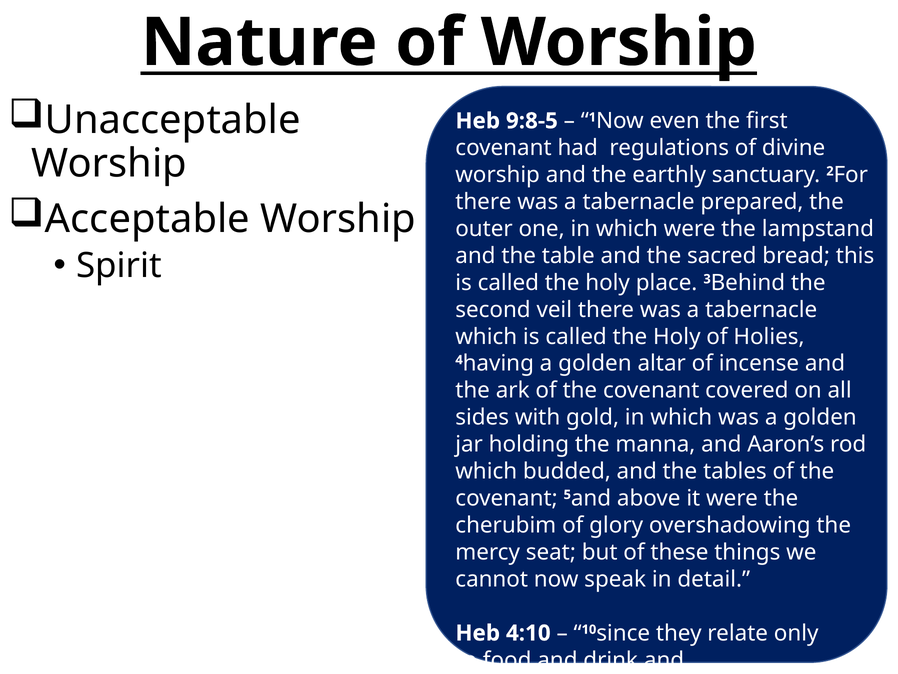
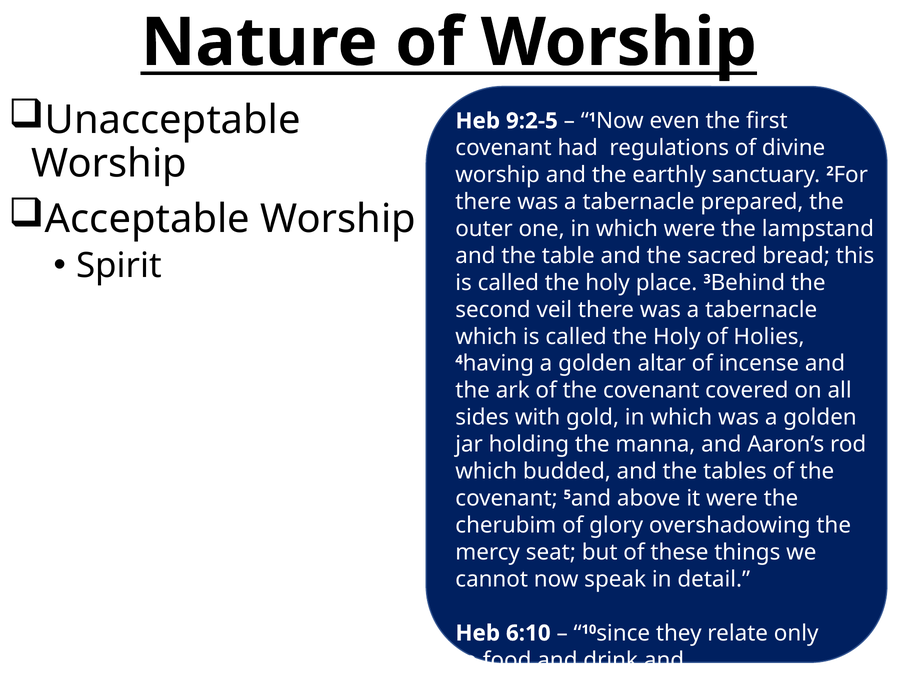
9:8-5: 9:8-5 -> 9:2-5 (532, 121)
4:10: 4:10 -> 6:10 (528, 633)
